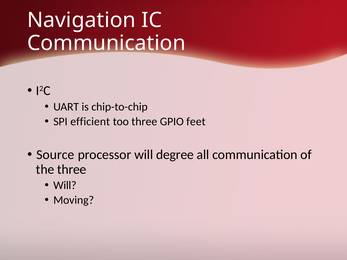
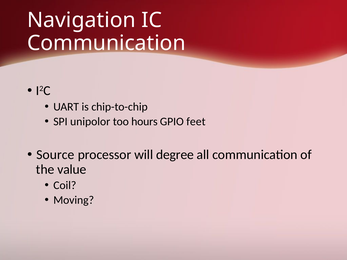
efficient: efficient -> unipolor (90, 122)
too three: three -> hours (144, 122)
the three: three -> value (72, 169)
Will: Will -> Coil (65, 185)
